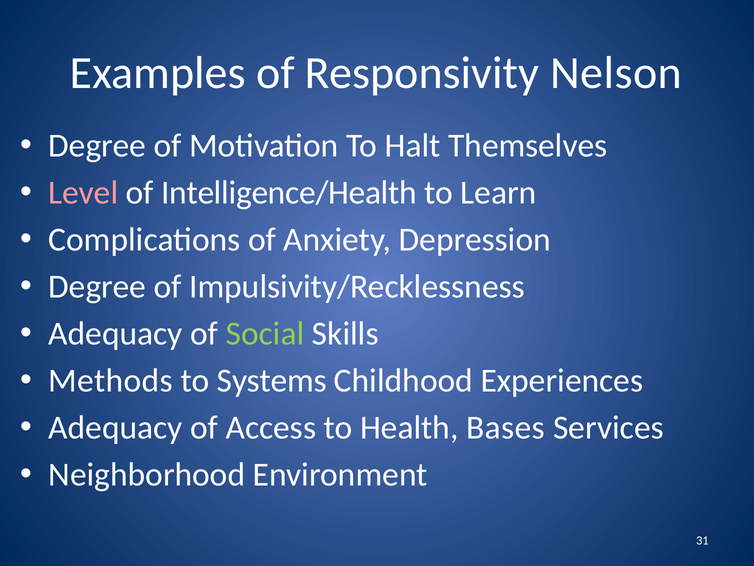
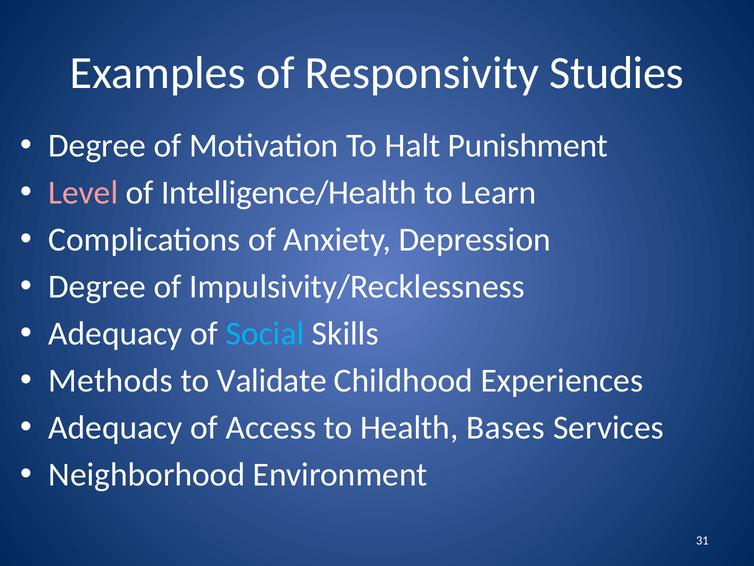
Nelson: Nelson -> Studies (617, 73)
Themselves: Themselves -> Punishment (528, 146)
Social colour: light green -> light blue (265, 333)
Systems: Systems -> Validate (272, 380)
